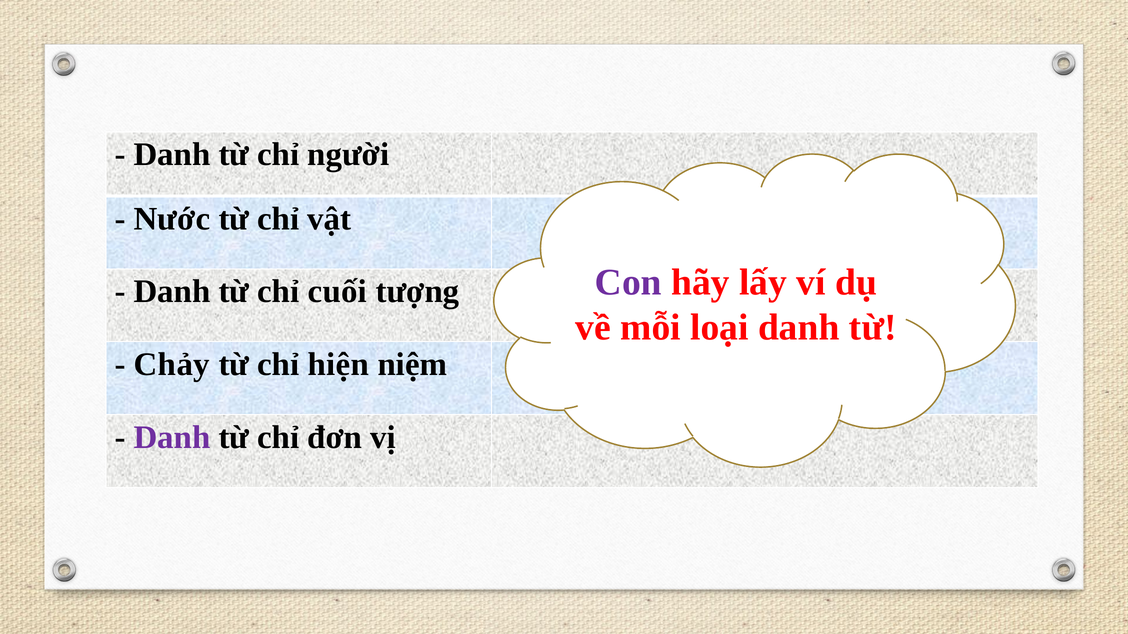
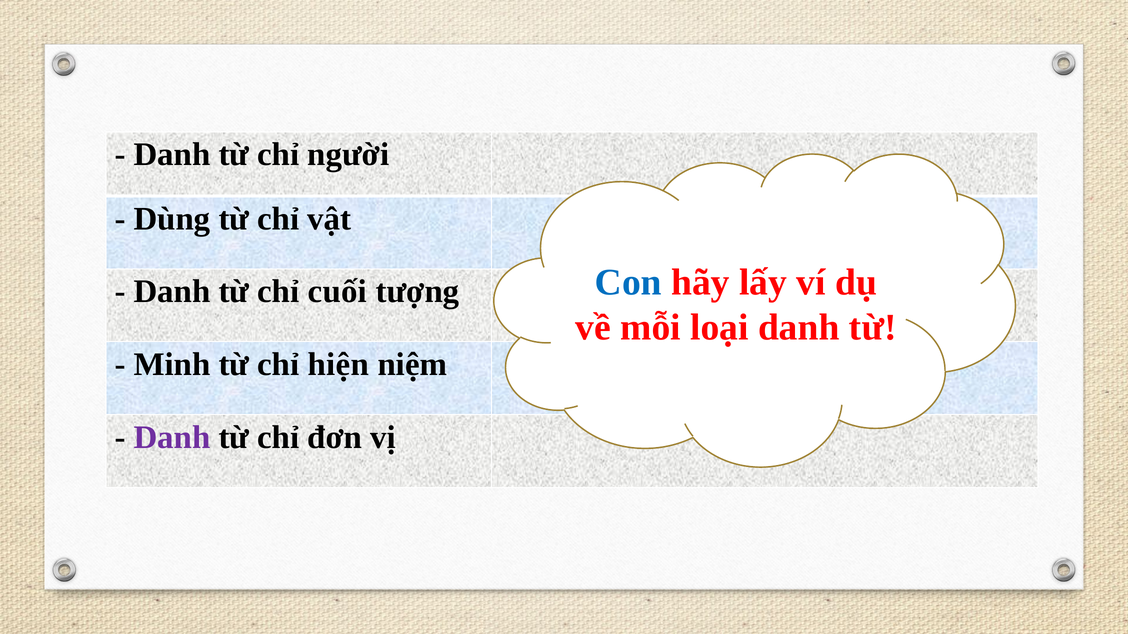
Nước: Nước -> Dùng (172, 219)
Con colour: purple -> blue (628, 283)
Chảy: Chảy -> Minh (172, 365)
